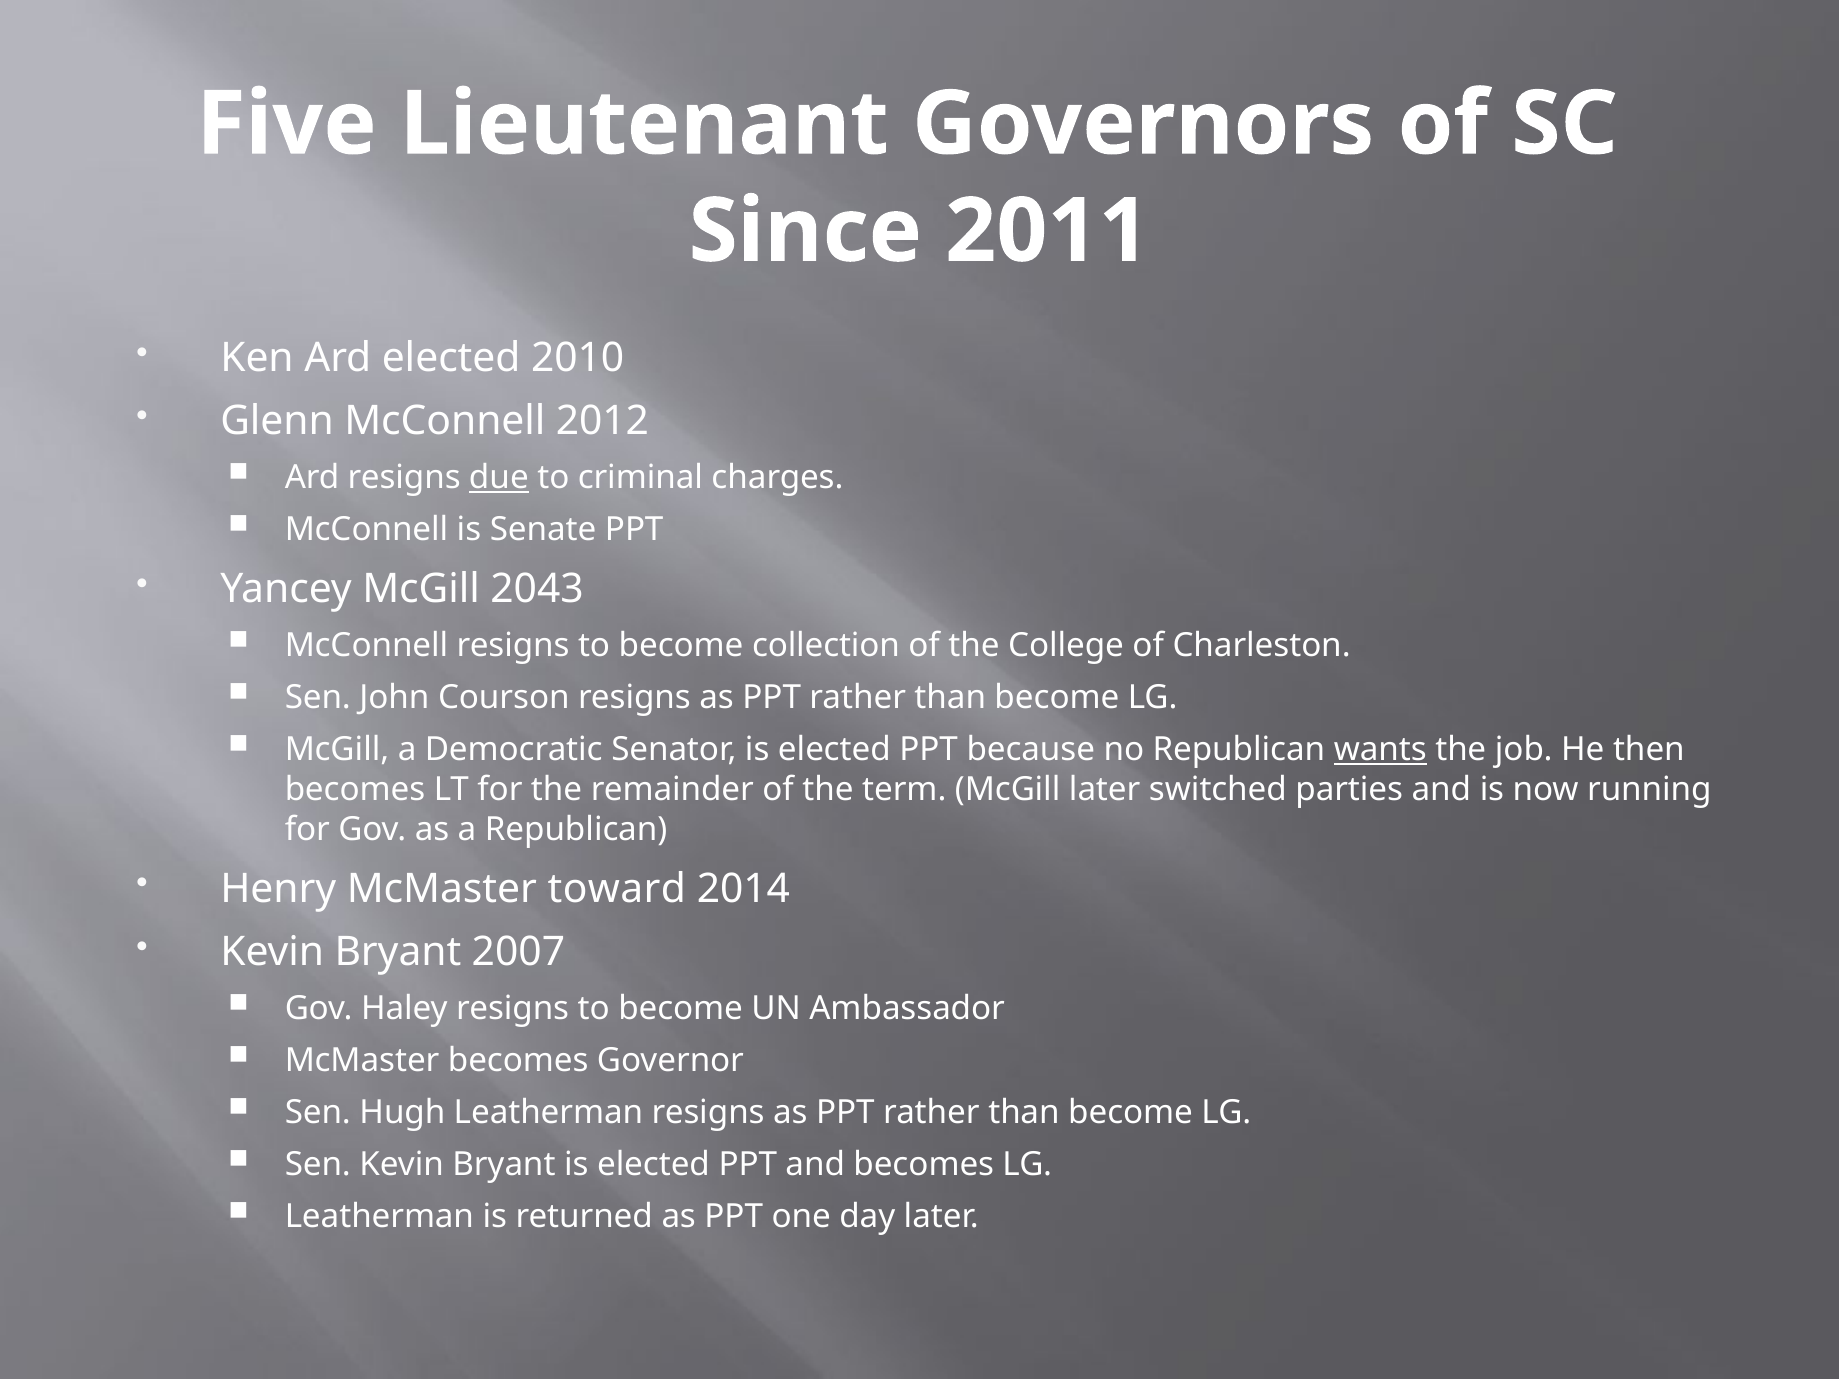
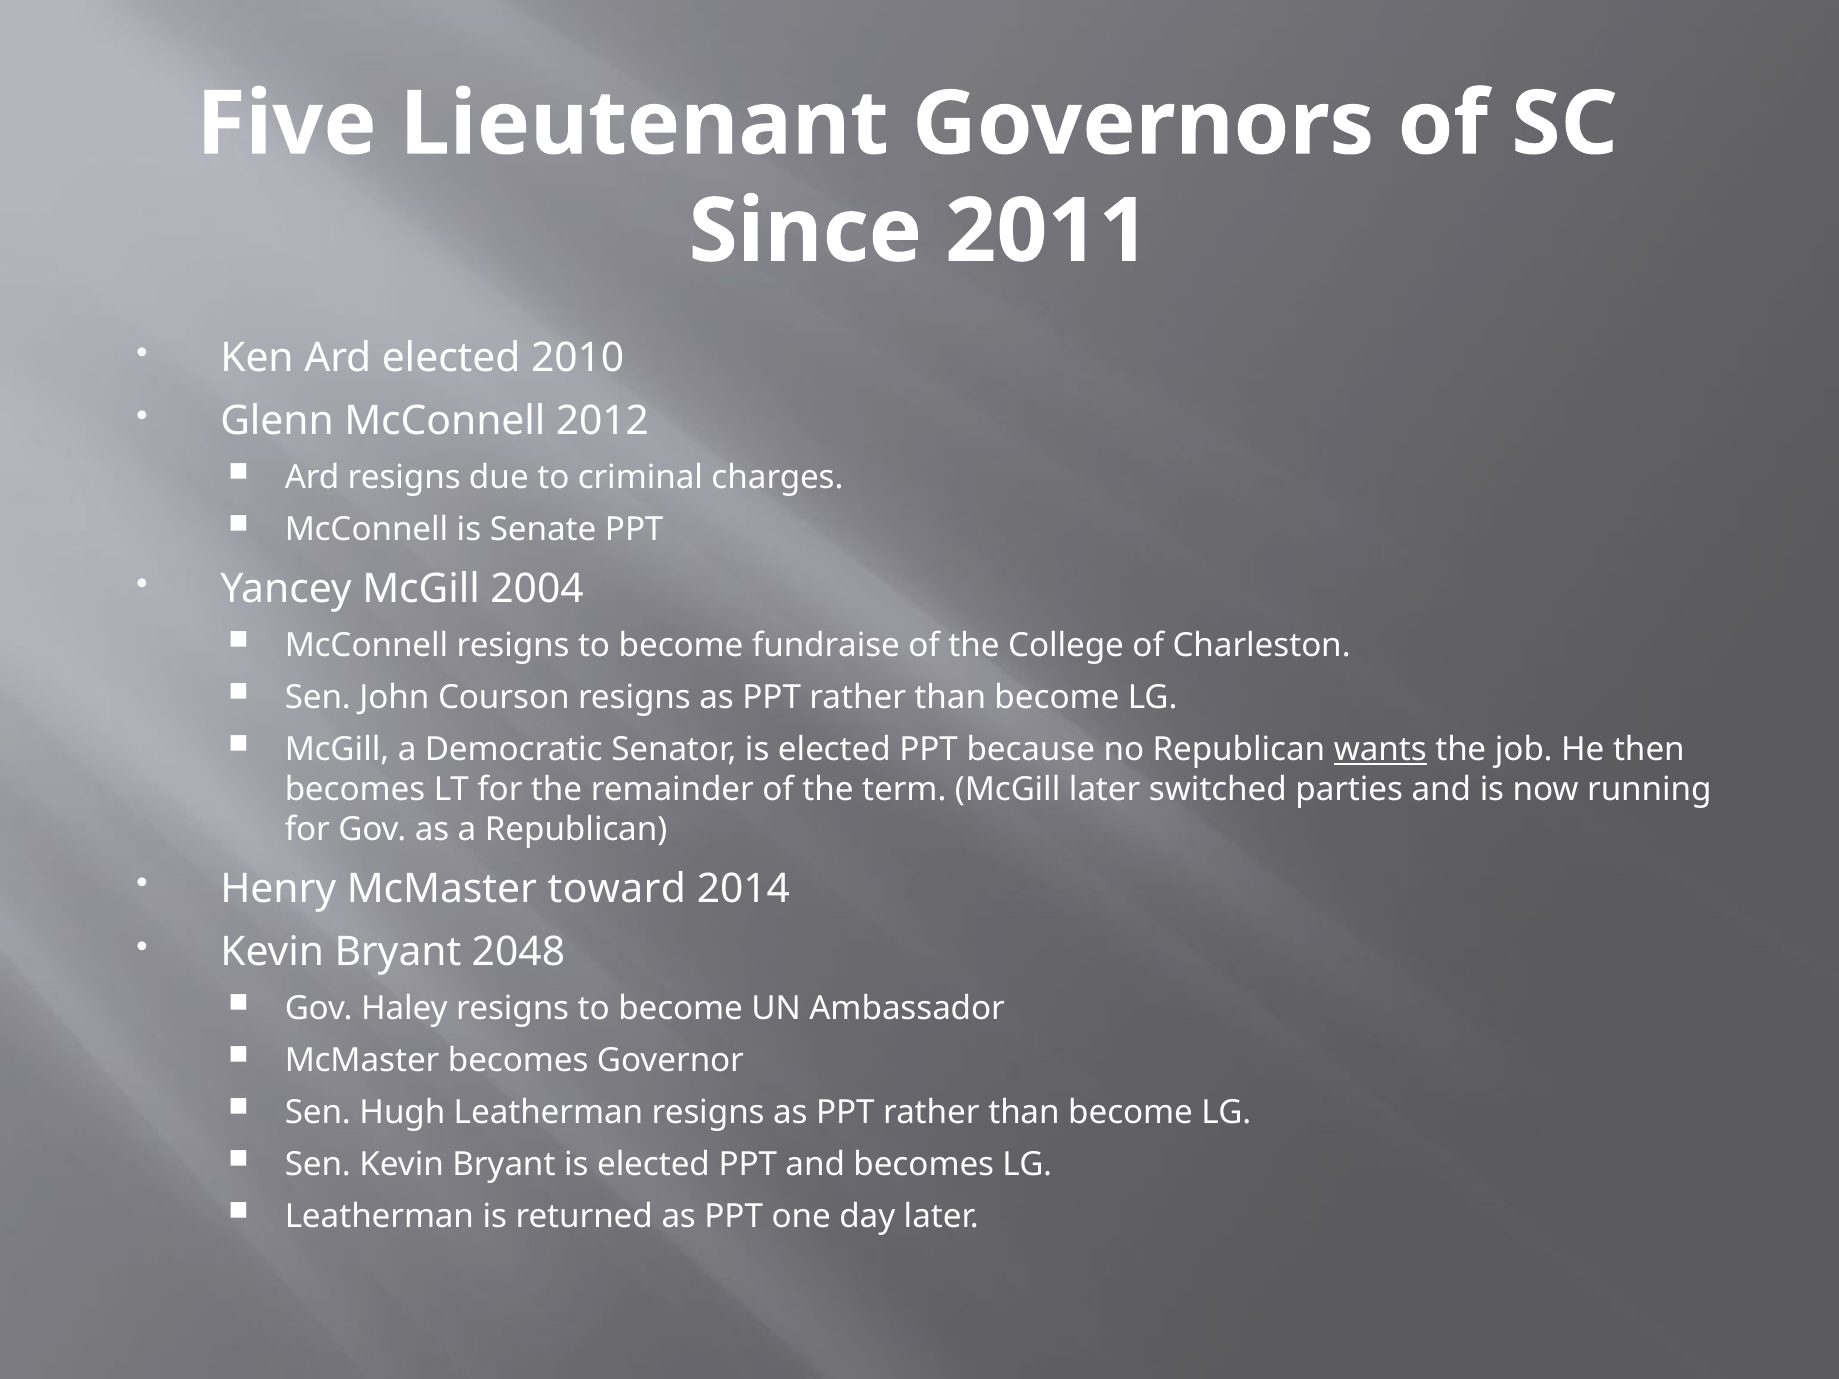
due underline: present -> none (499, 478)
2043: 2043 -> 2004 (537, 589)
collection: collection -> fundraise (826, 645)
2007: 2007 -> 2048 (518, 952)
